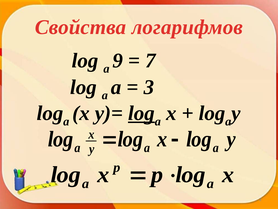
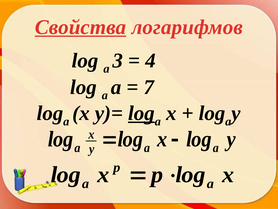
Свойства underline: none -> present (80, 27)
a 9: 9 -> 3 (118, 60)
7: 7 -> 4 (150, 60)
3: 3 -> 7 (149, 87)
